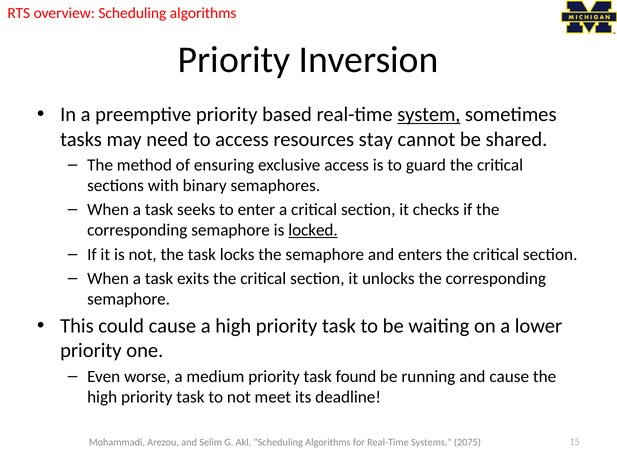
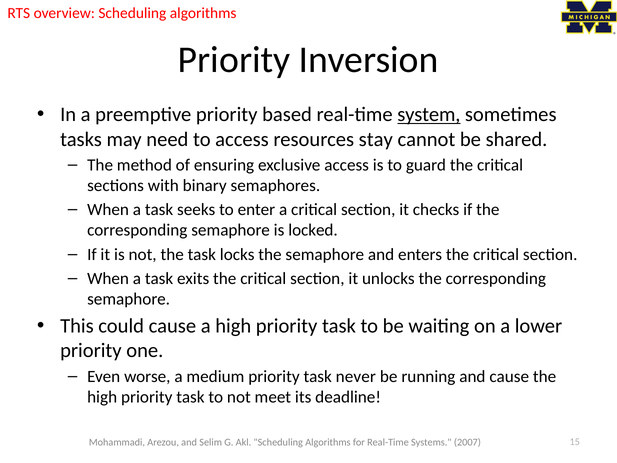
locked underline: present -> none (313, 230)
found: found -> never (356, 376)
2075: 2075 -> 2007 (467, 442)
